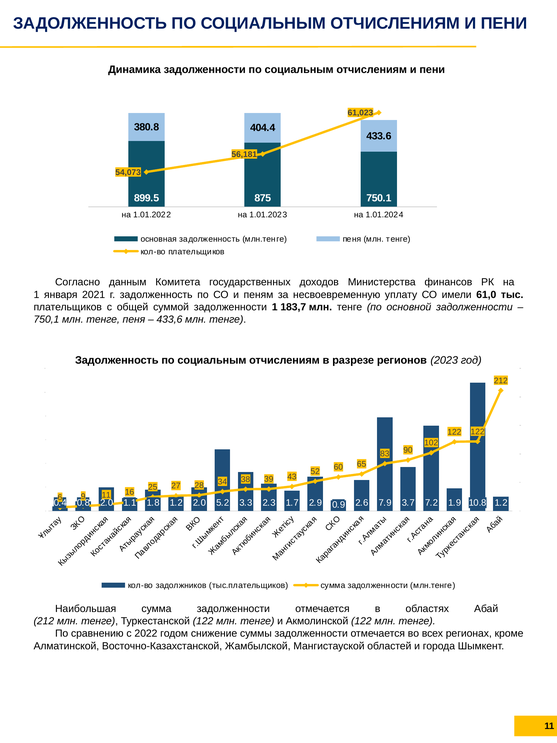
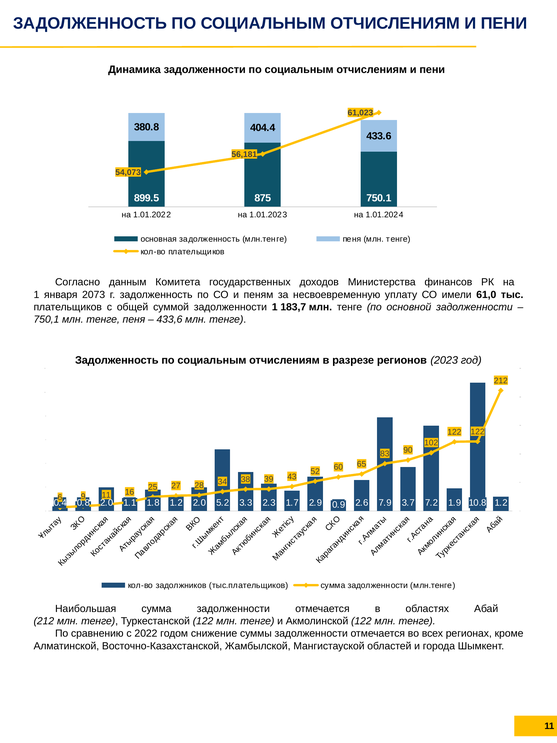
2021: 2021 -> 2073 (94, 294)
